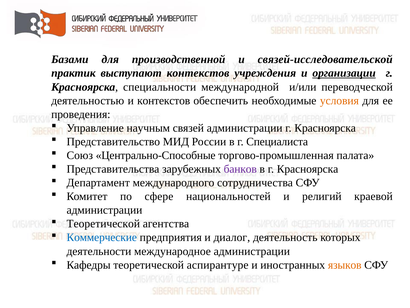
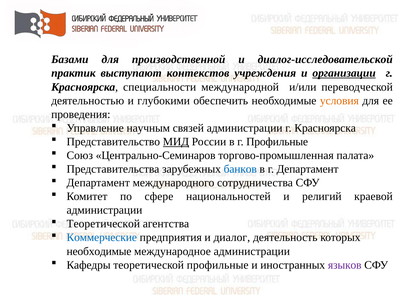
связей-исследовательской: связей-исследовательской -> диалог-исследовательской (325, 59)
и контекстов: контекстов -> глубокими (164, 100)
МИД underline: none -> present (176, 141)
г Специалиста: Специалиста -> Профильные (277, 141)
Центрально-Способные: Центрально-Способные -> Центрально-Семинаров (156, 155)
банков colour: purple -> blue (240, 169)
в г Красноярска: Красноярска -> Департамент (308, 169)
деятельности: деятельности -> необходимые (99, 251)
теоретической аспирантуре: аспирантуре -> профильные (218, 264)
языков colour: orange -> purple (345, 264)
